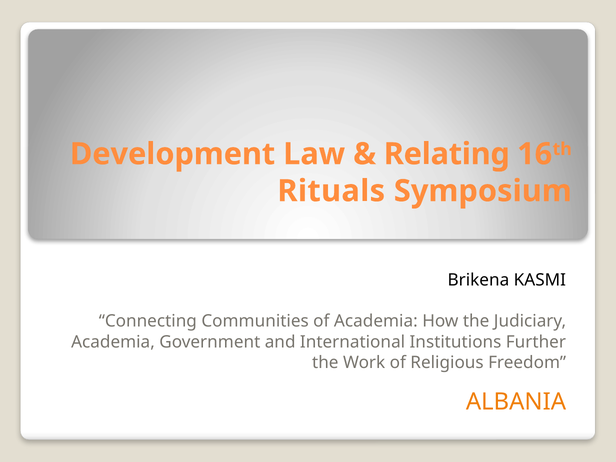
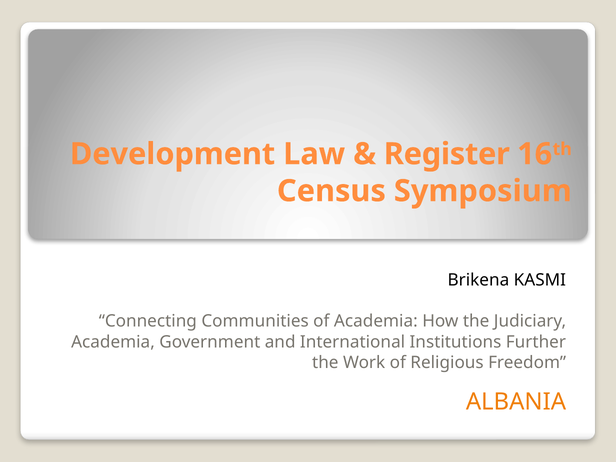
Relating: Relating -> Register (447, 154)
Rituals: Rituals -> Census (331, 191)
